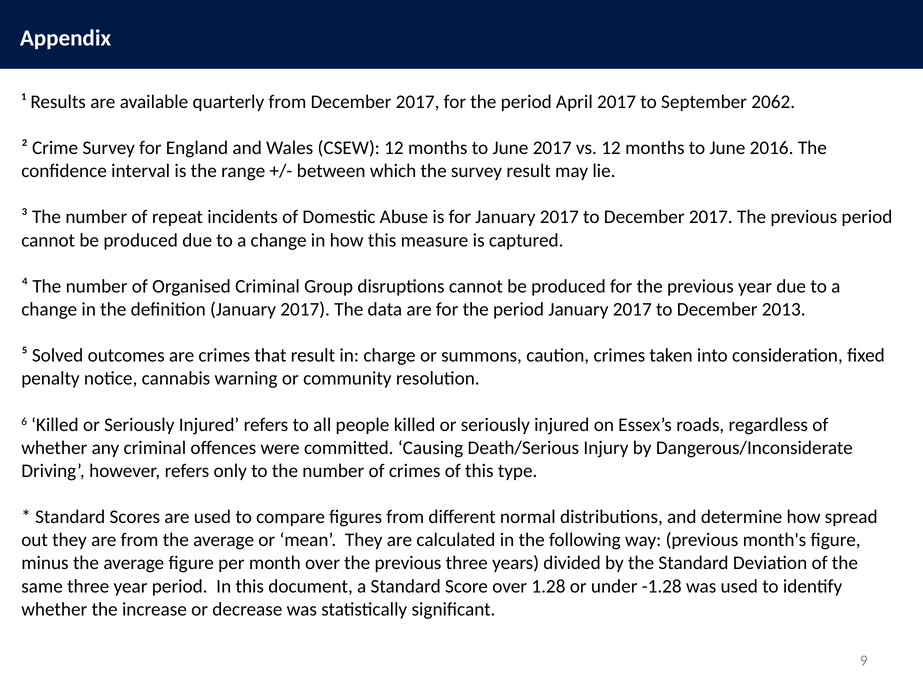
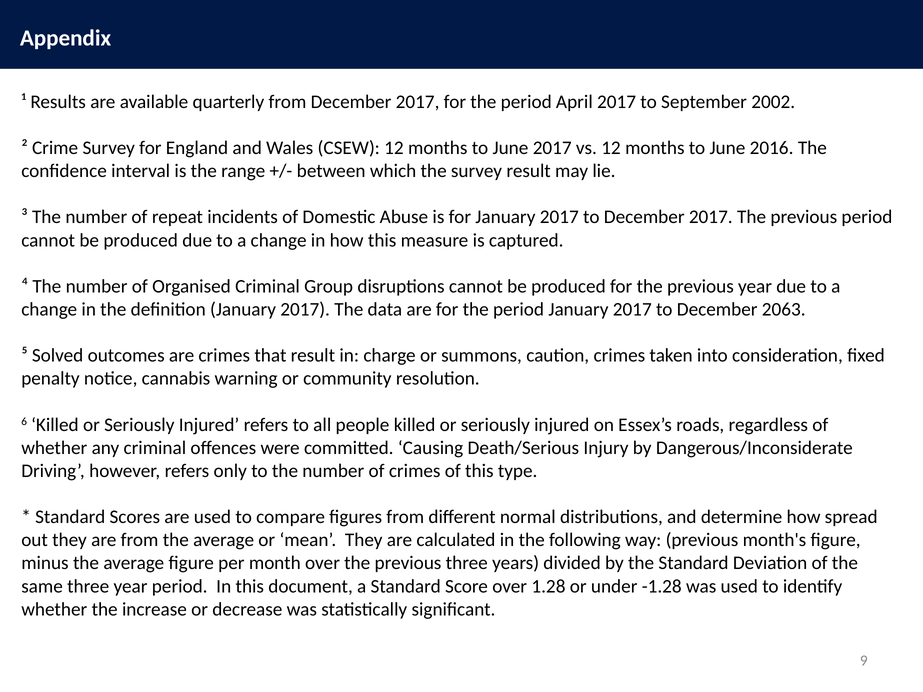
2062: 2062 -> 2002 (773, 102)
2013: 2013 -> 2063 (784, 309)
